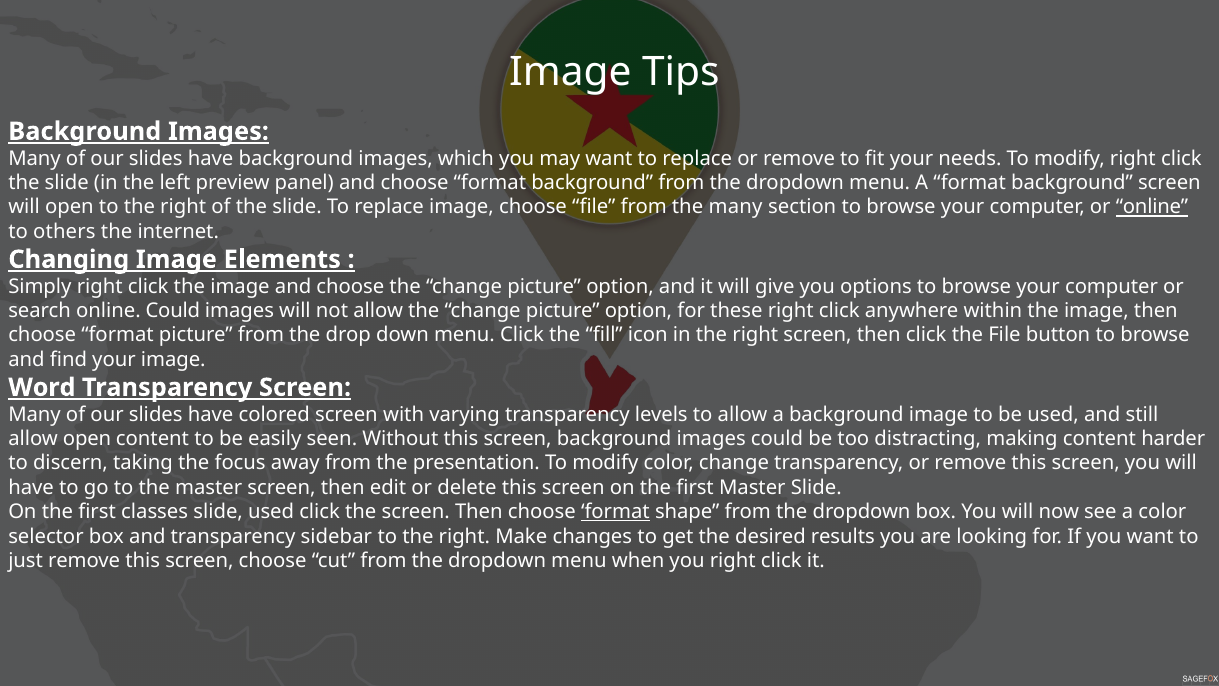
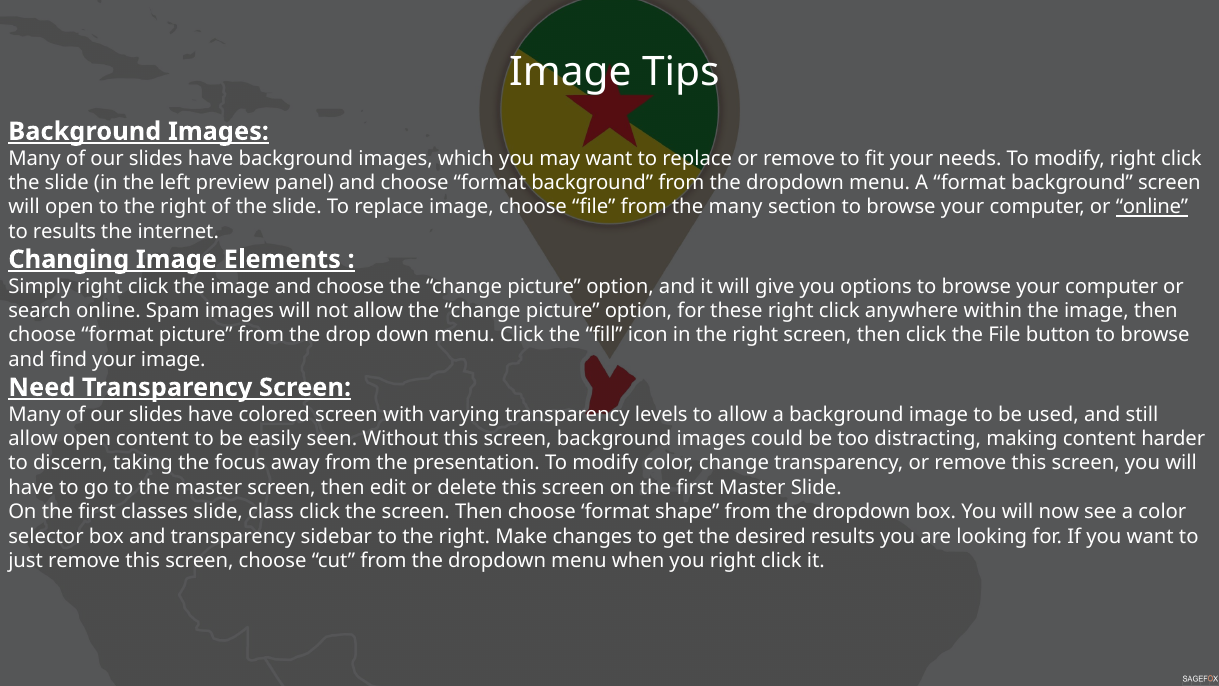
to others: others -> results (65, 232)
online Could: Could -> Spam (173, 311)
Word: Word -> Need (42, 387)
slide used: used -> class (271, 512)
format underline: present -> none (615, 512)
